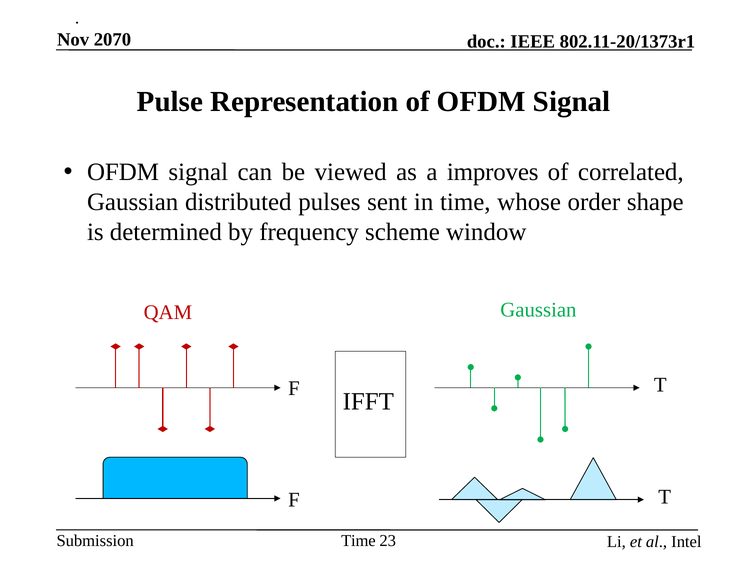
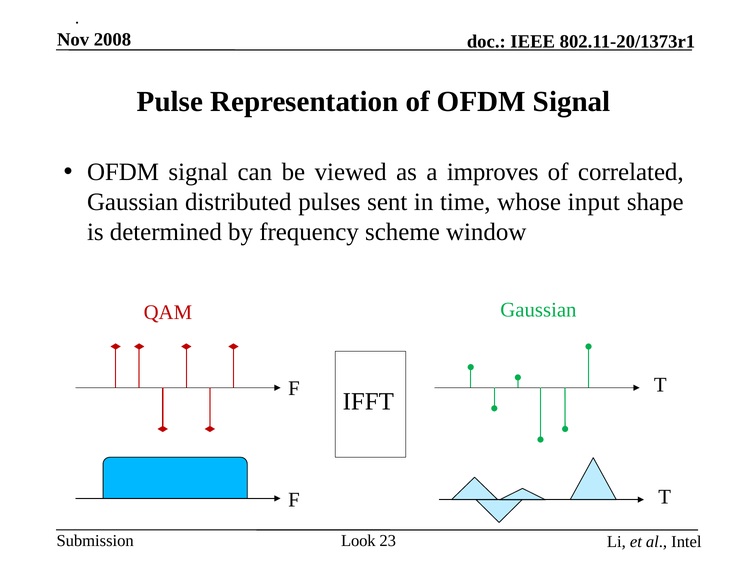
2070: 2070 -> 2008 (112, 40)
order: order -> input (594, 202)
Time: Time -> Look (358, 541)
